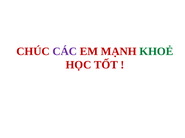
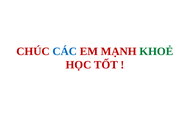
CÁC colour: purple -> blue (65, 52)
